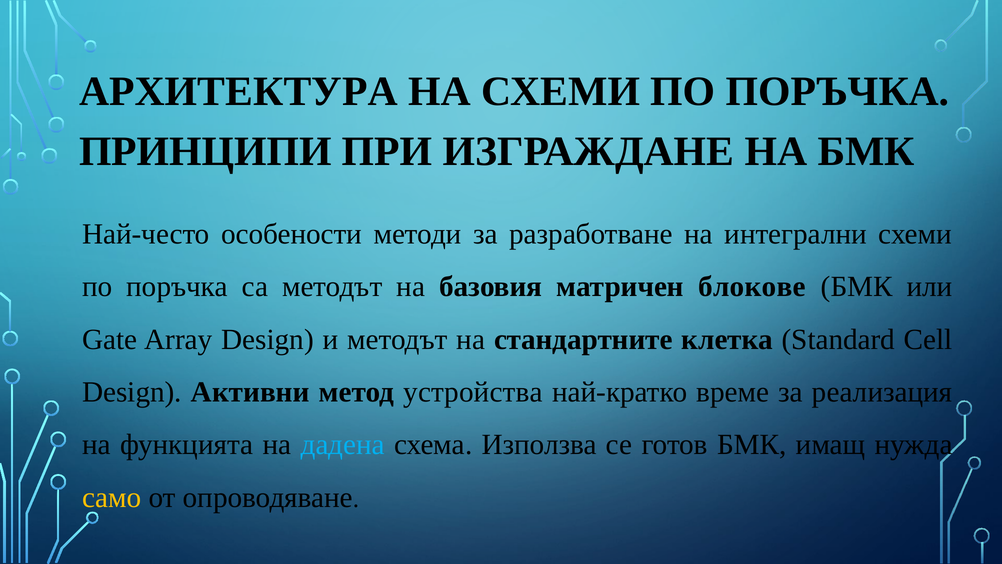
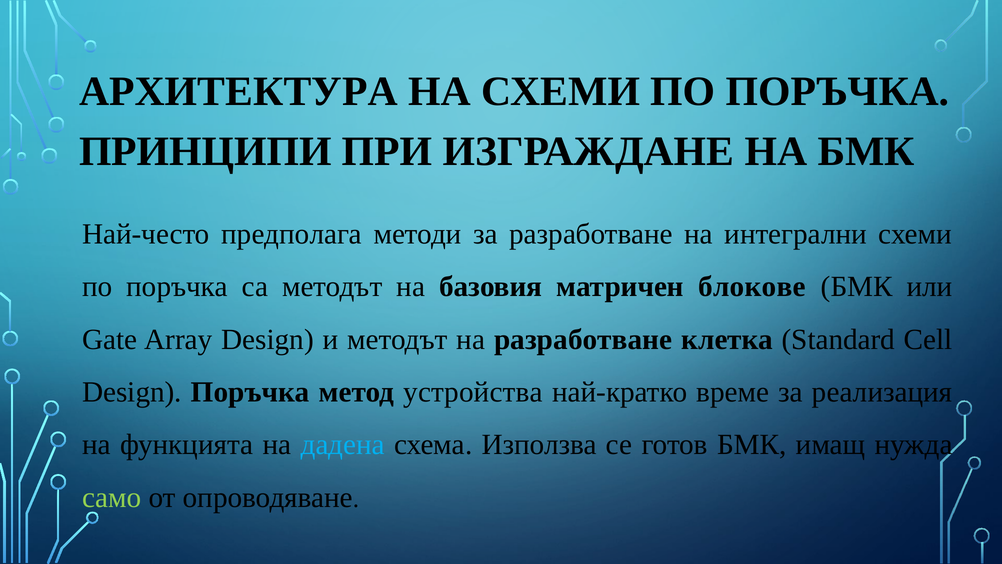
особености: особености -> предполага (292, 234)
на стандартните: стандартните -> разработване (583, 339)
Design Активни: Активни -> Поръчка (250, 392)
само colour: yellow -> light green (112, 497)
